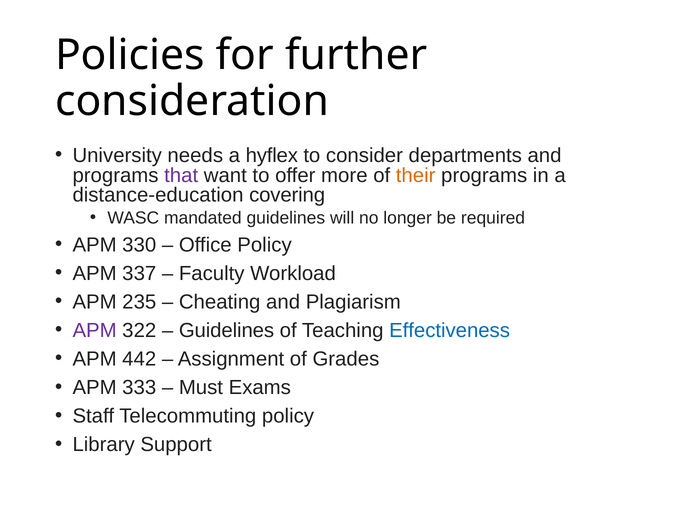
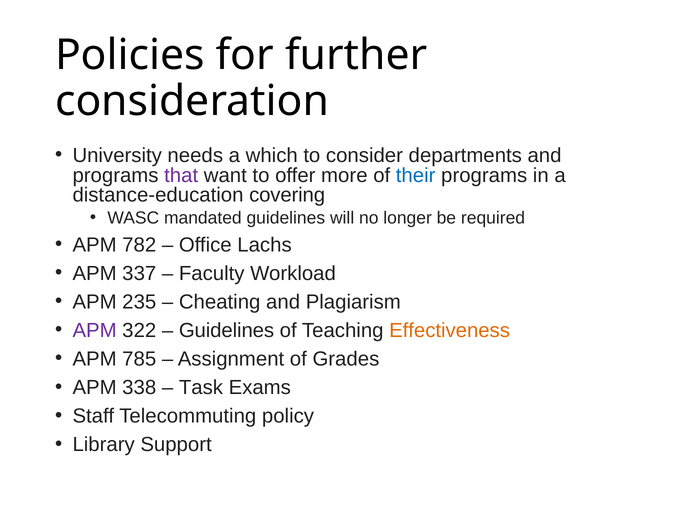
hyflex: hyflex -> which (272, 156)
their colour: orange -> blue (416, 175)
330: 330 -> 782 (139, 245)
Office Policy: Policy -> Lachs (265, 245)
Effectiveness colour: blue -> orange (450, 331)
442: 442 -> 785 (139, 359)
333: 333 -> 338 (139, 388)
Must: Must -> Task (201, 388)
